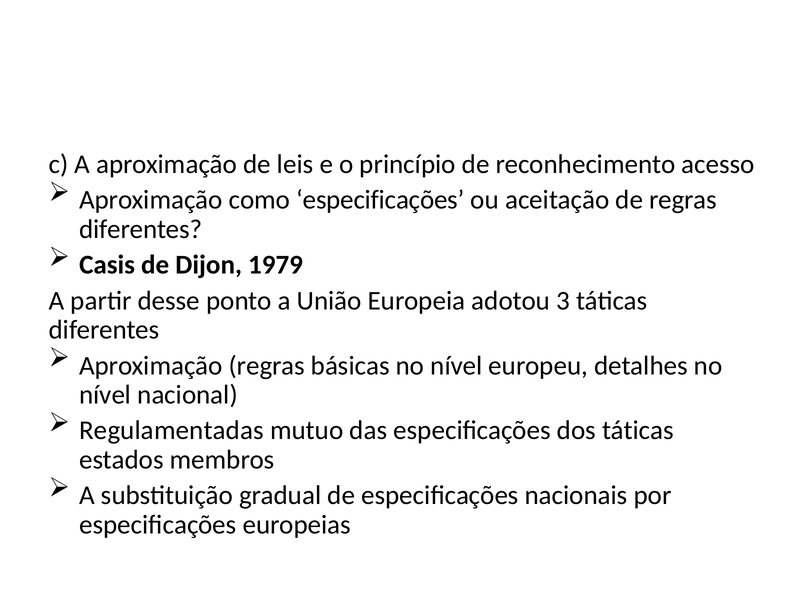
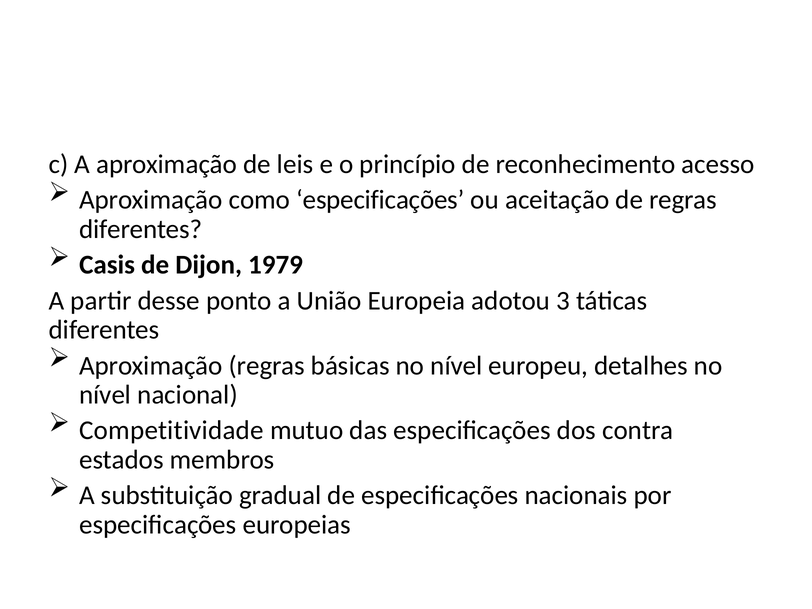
Regulamentadas: Regulamentadas -> Competitividade (171, 431)
dos táticas: táticas -> contra (638, 431)
